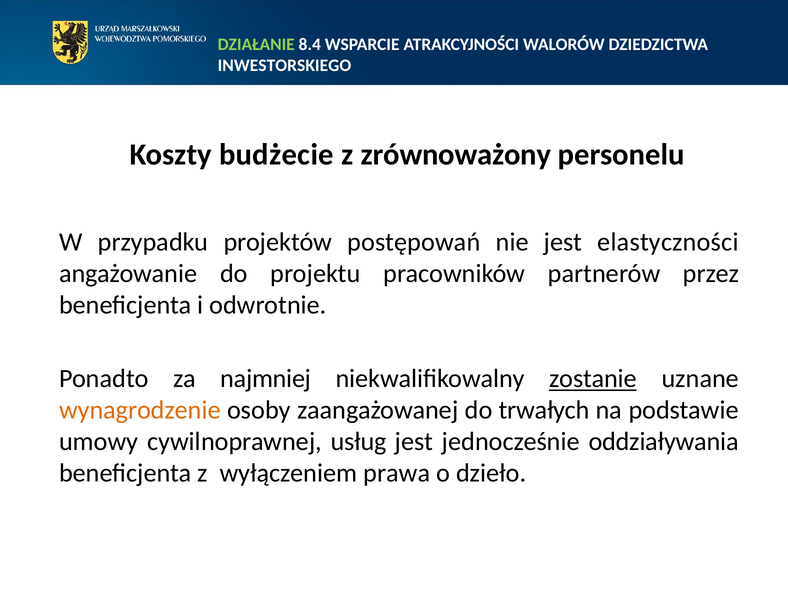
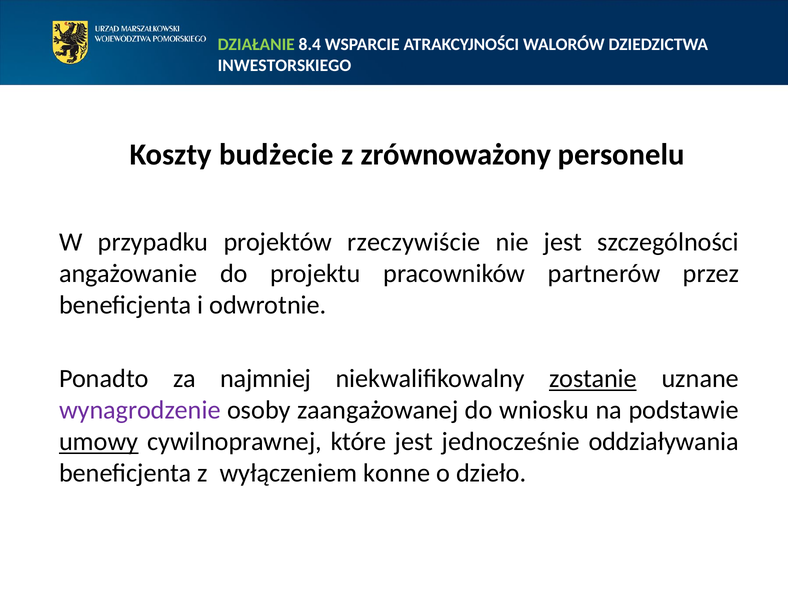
postępowań: postępowań -> rzeczywiście (414, 242)
elastyczności: elastyczności -> szczególności (668, 242)
wynagrodzenie colour: orange -> purple (140, 410)
trwałych: trwałych -> wniosku (544, 410)
umowy underline: none -> present (99, 442)
usług: usług -> które (359, 442)
prawa: prawa -> konne (397, 473)
